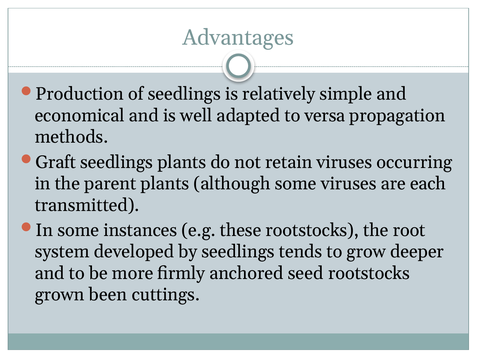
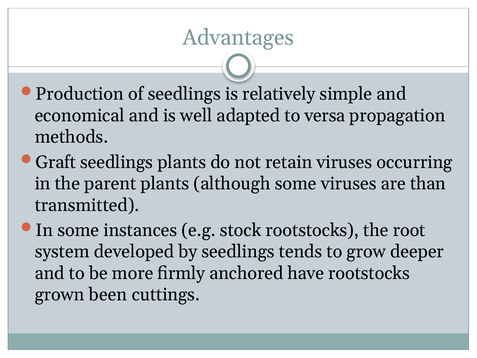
each: each -> than (428, 184)
these: these -> stock (241, 230)
seed: seed -> have (306, 273)
